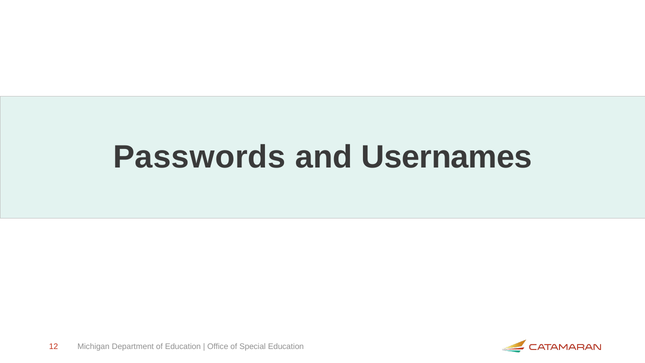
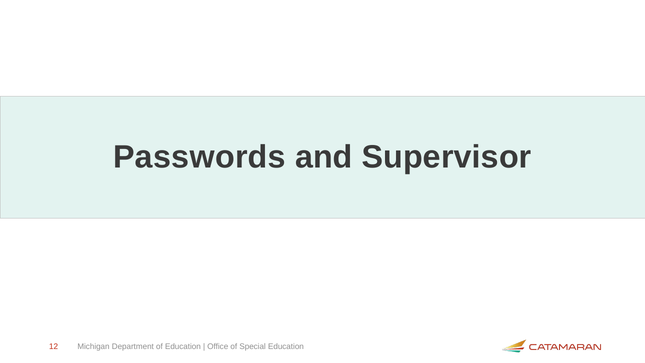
Usernames: Usernames -> Supervisor (447, 157)
